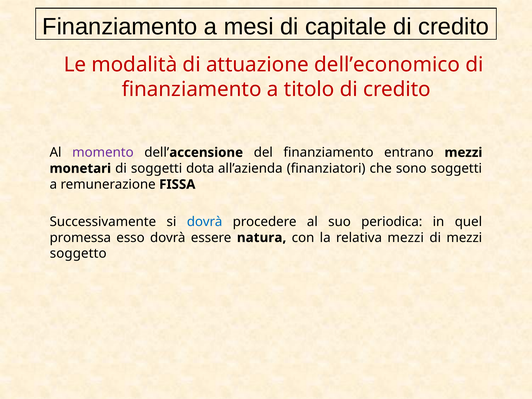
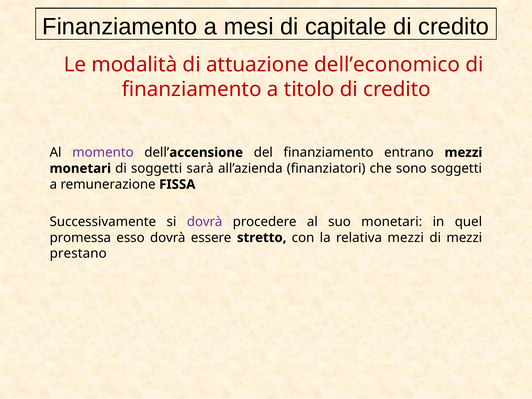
dota: dota -> sarà (200, 168)
dovrà colour: blue -> purple (205, 222)
suo periodica: periodica -> monetari (392, 222)
natura: natura -> stretto (262, 238)
soggetto: soggetto -> prestano (78, 254)
